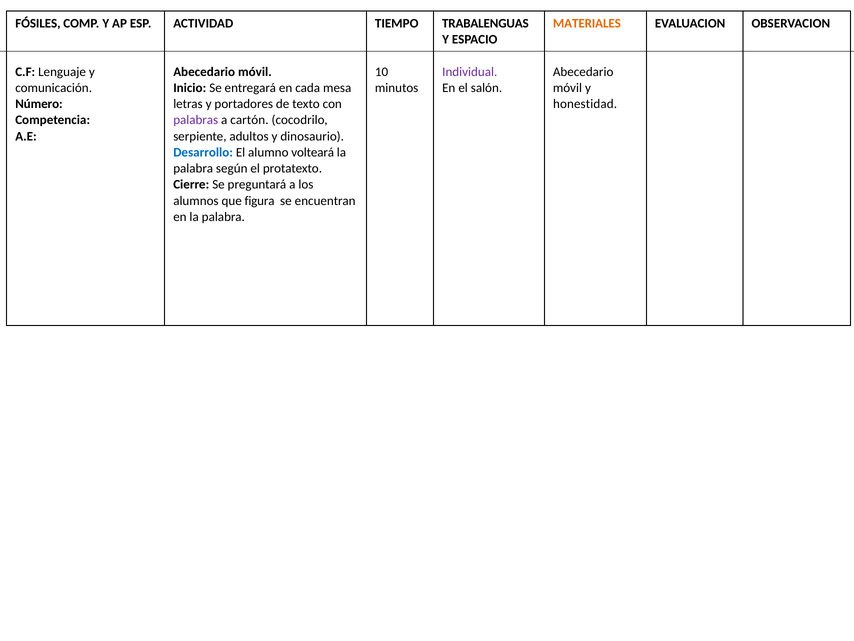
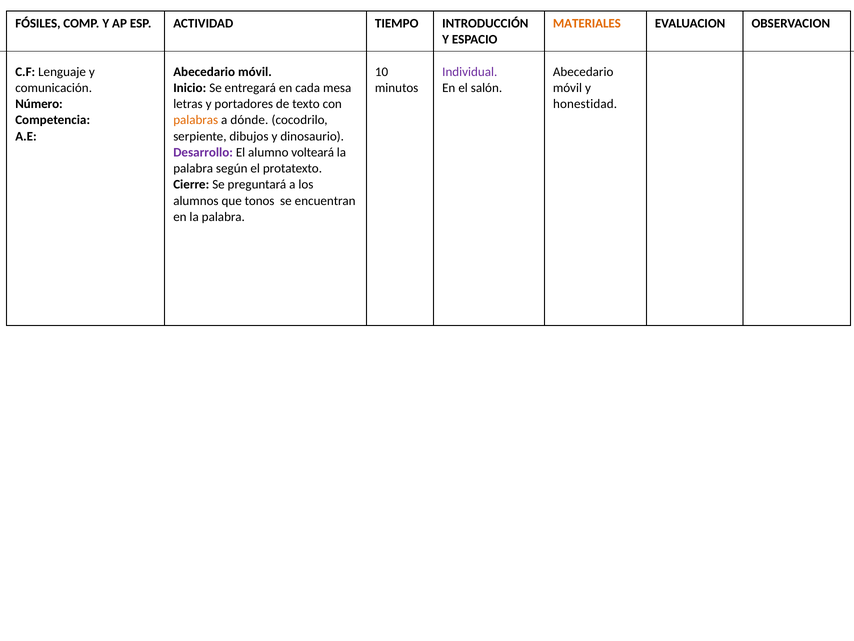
TRABALENGUAS: TRABALENGUAS -> INTRODUCCIÓN (485, 23)
palabras colour: purple -> orange (196, 120)
cartón: cartón -> dónde (249, 120)
adultos: adultos -> dibujos (249, 136)
Desarrollo colour: blue -> purple (203, 152)
figura: figura -> tonos (260, 201)
